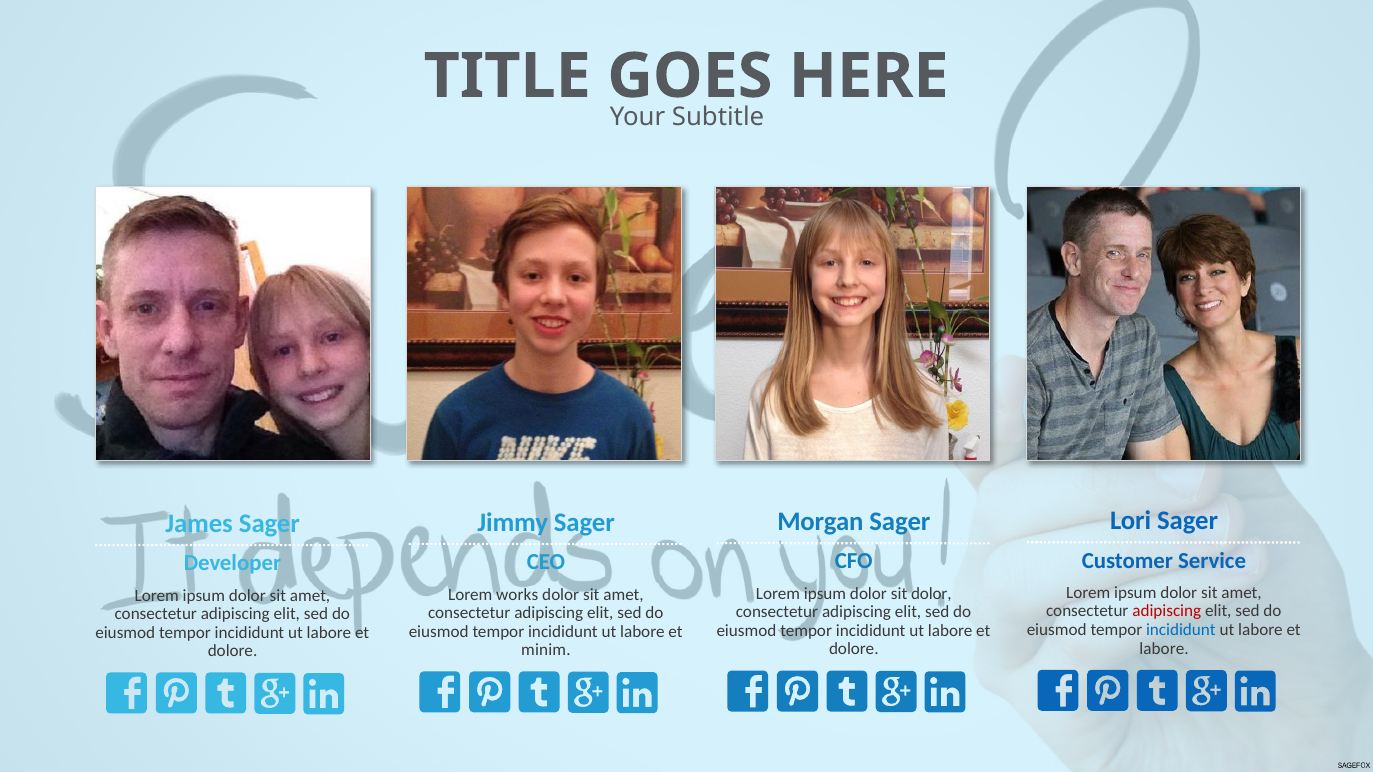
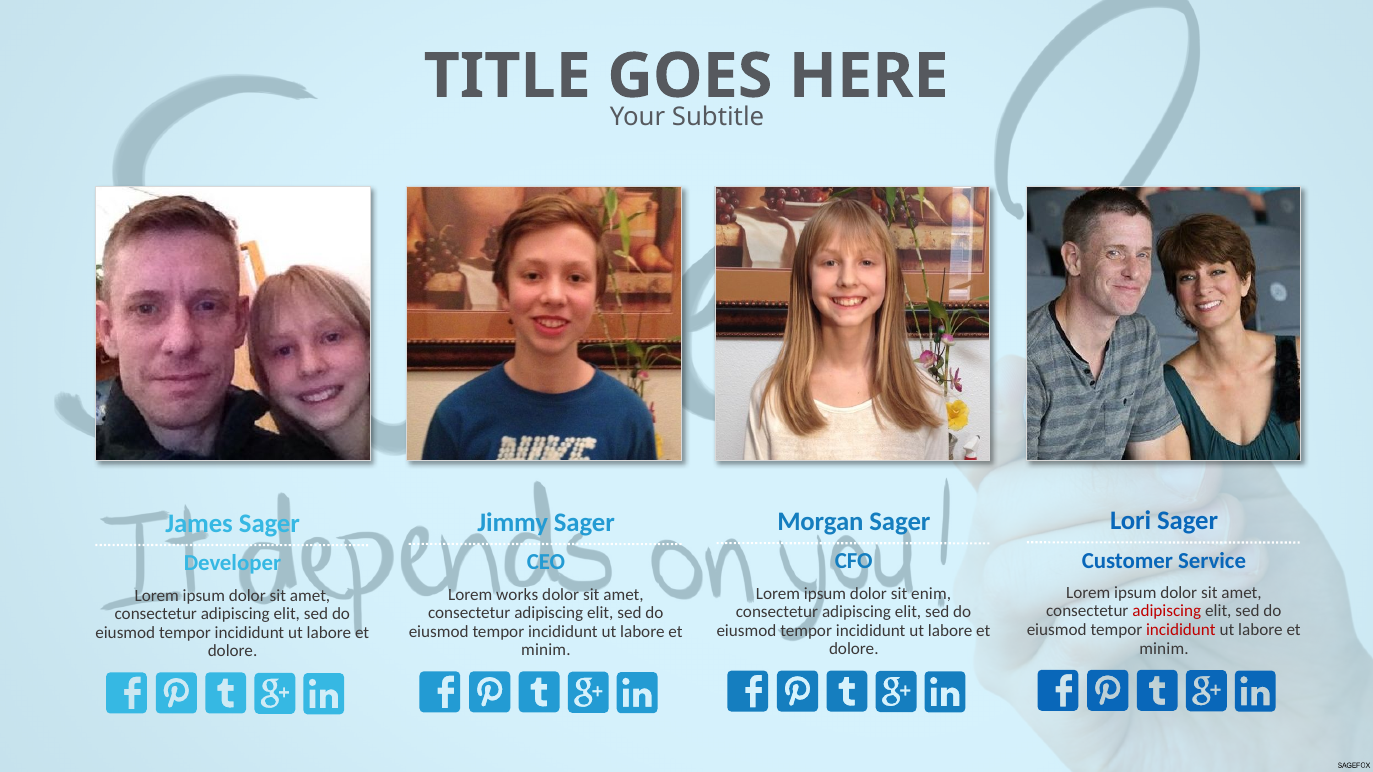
sit dolor: dolor -> enim (931, 594)
incididunt colour: blue -> red (1181, 630)
labore: labore -> minim (1164, 649)
